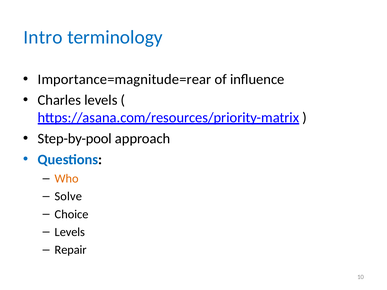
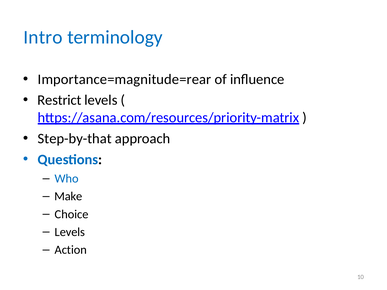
Charles: Charles -> Restrict (59, 100)
Step-by-pool: Step-by-pool -> Step-by-that (75, 139)
Who colour: orange -> blue (67, 179)
Solve: Solve -> Make (68, 197)
Repair: Repair -> Action (71, 250)
